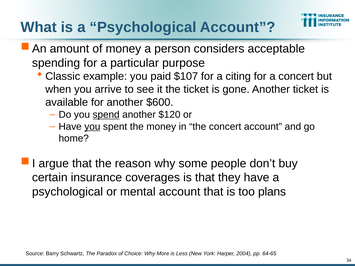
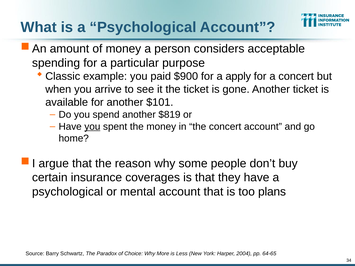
$107: $107 -> $900 (186, 76)
citing: citing -> apply (238, 76)
$600: $600 -> $101 (160, 102)
spend underline: present -> none (106, 115)
$120: $120 -> $819 (169, 115)
